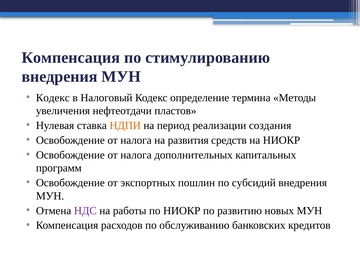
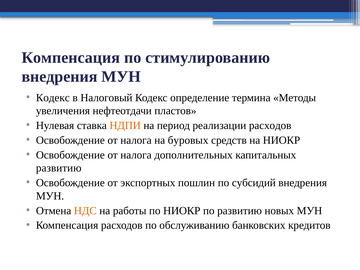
реализации создания: создания -> расходов (270, 126)
развития: развития -> буровых (188, 140)
программ: программ -> развитию (59, 168)
НДС colour: purple -> orange (85, 211)
